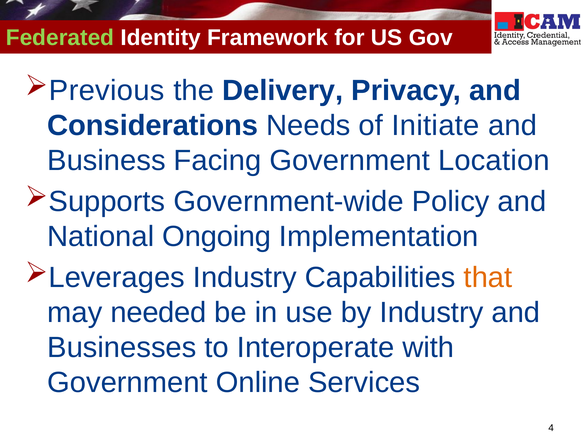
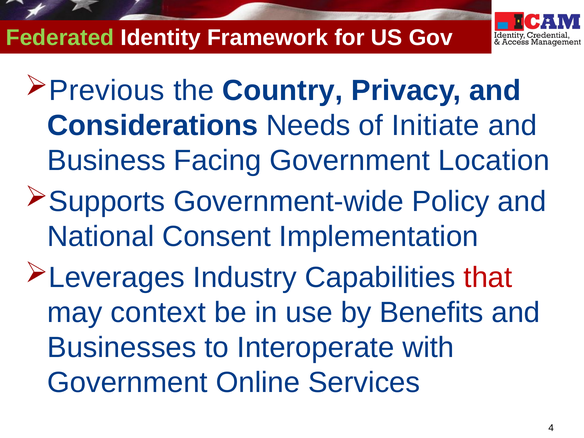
Delivery: Delivery -> Country (283, 91)
Ongoing: Ongoing -> Consent (217, 237)
that colour: orange -> red (488, 277)
needed: needed -> context (158, 313)
by Industry: Industry -> Benefits (432, 313)
